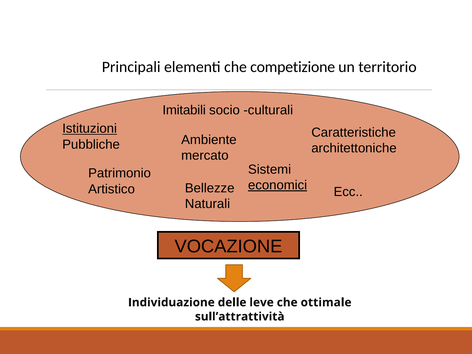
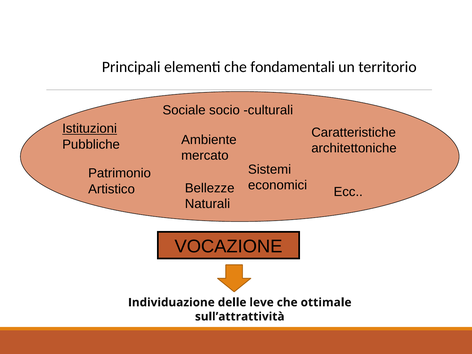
competizione: competizione -> fondamentali (293, 67)
Imitabili: Imitabili -> Sociale (184, 110)
economici underline: present -> none (278, 185)
